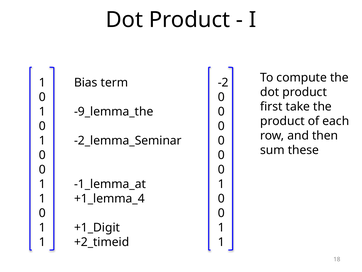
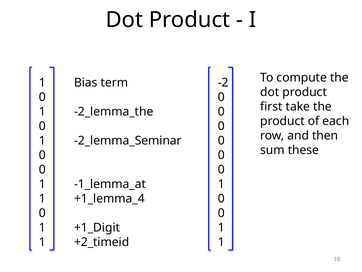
-9_lemma_the: -9_lemma_the -> -2_lemma_the (114, 111)
